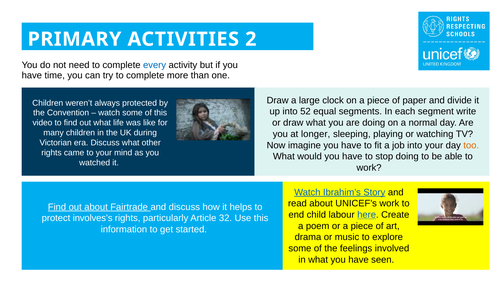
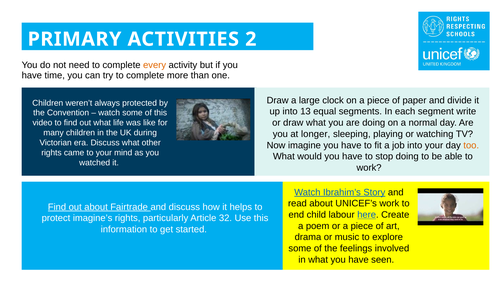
every colour: blue -> orange (155, 65)
52: 52 -> 13 (305, 112)
involves’s: involves’s -> imagine’s (93, 218)
